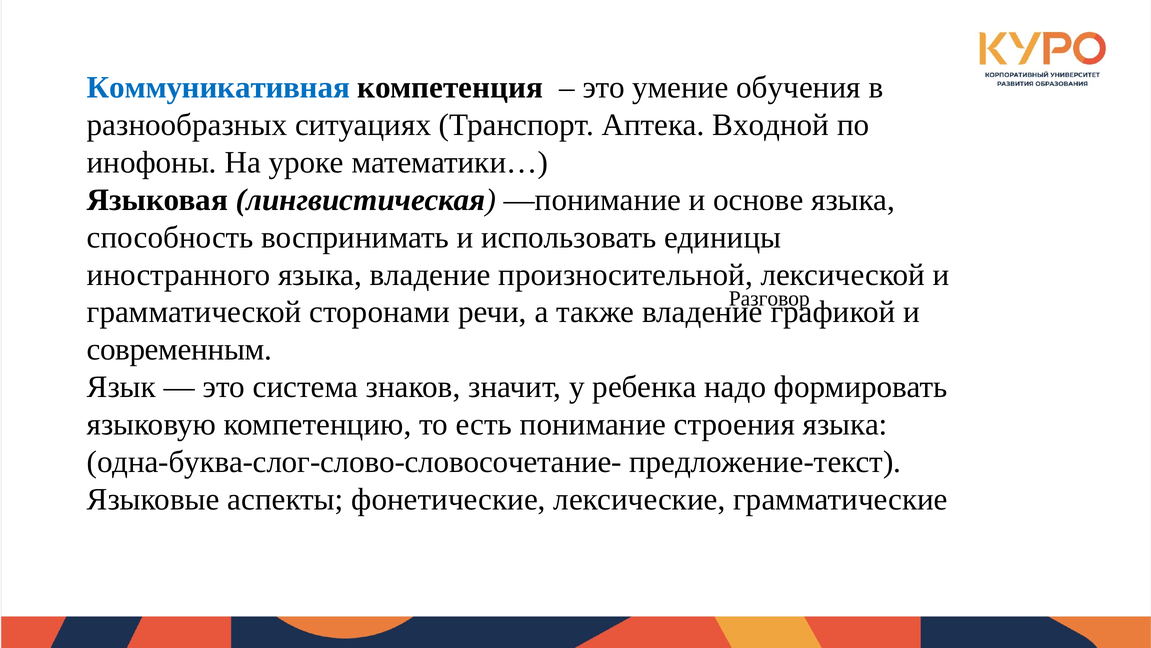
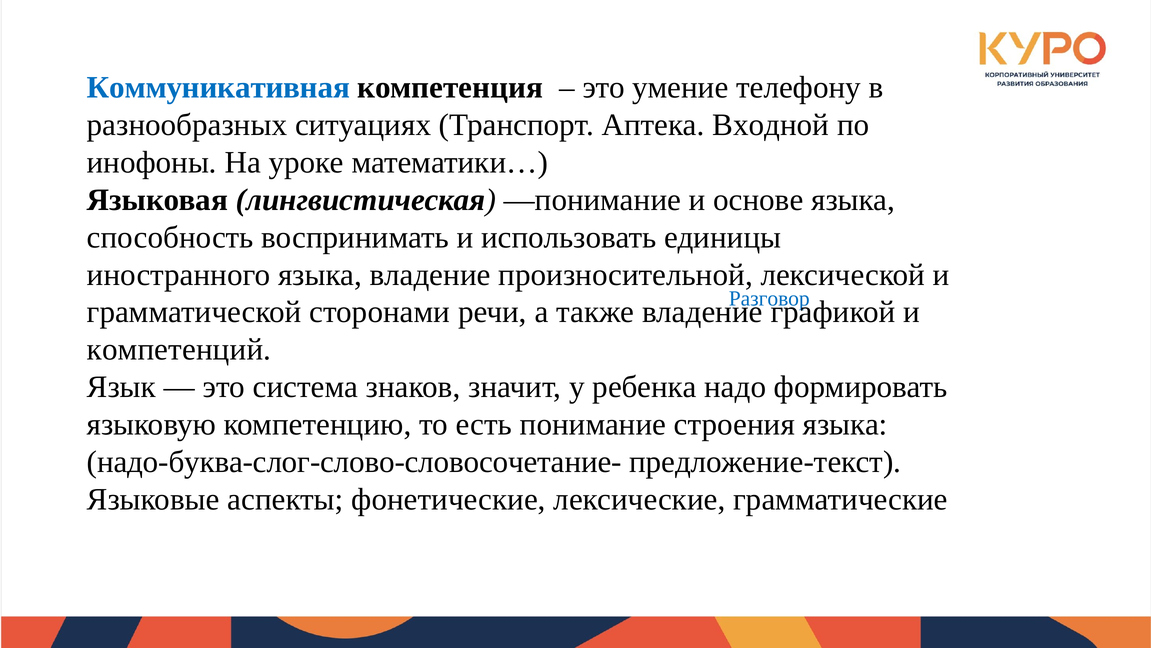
умение обучения: обучения -> телефону (799, 88)
Разговор colour: black -> blue (769, 299)
современным: современным -> компетенций (179, 349)
одна-буква-слог-слово-словосочетание-: одна-буква-слог-слово-словосочетание- -> надо-буква-слог-слово-словосочетание- (354, 461)
